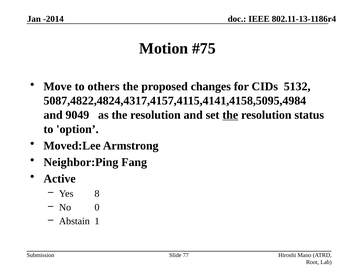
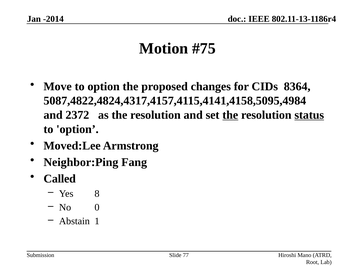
Move to others: others -> option (104, 87)
5132: 5132 -> 8364 (297, 87)
9049: 9049 -> 2372 (77, 115)
status underline: none -> present (309, 115)
Active: Active -> Called (60, 179)
